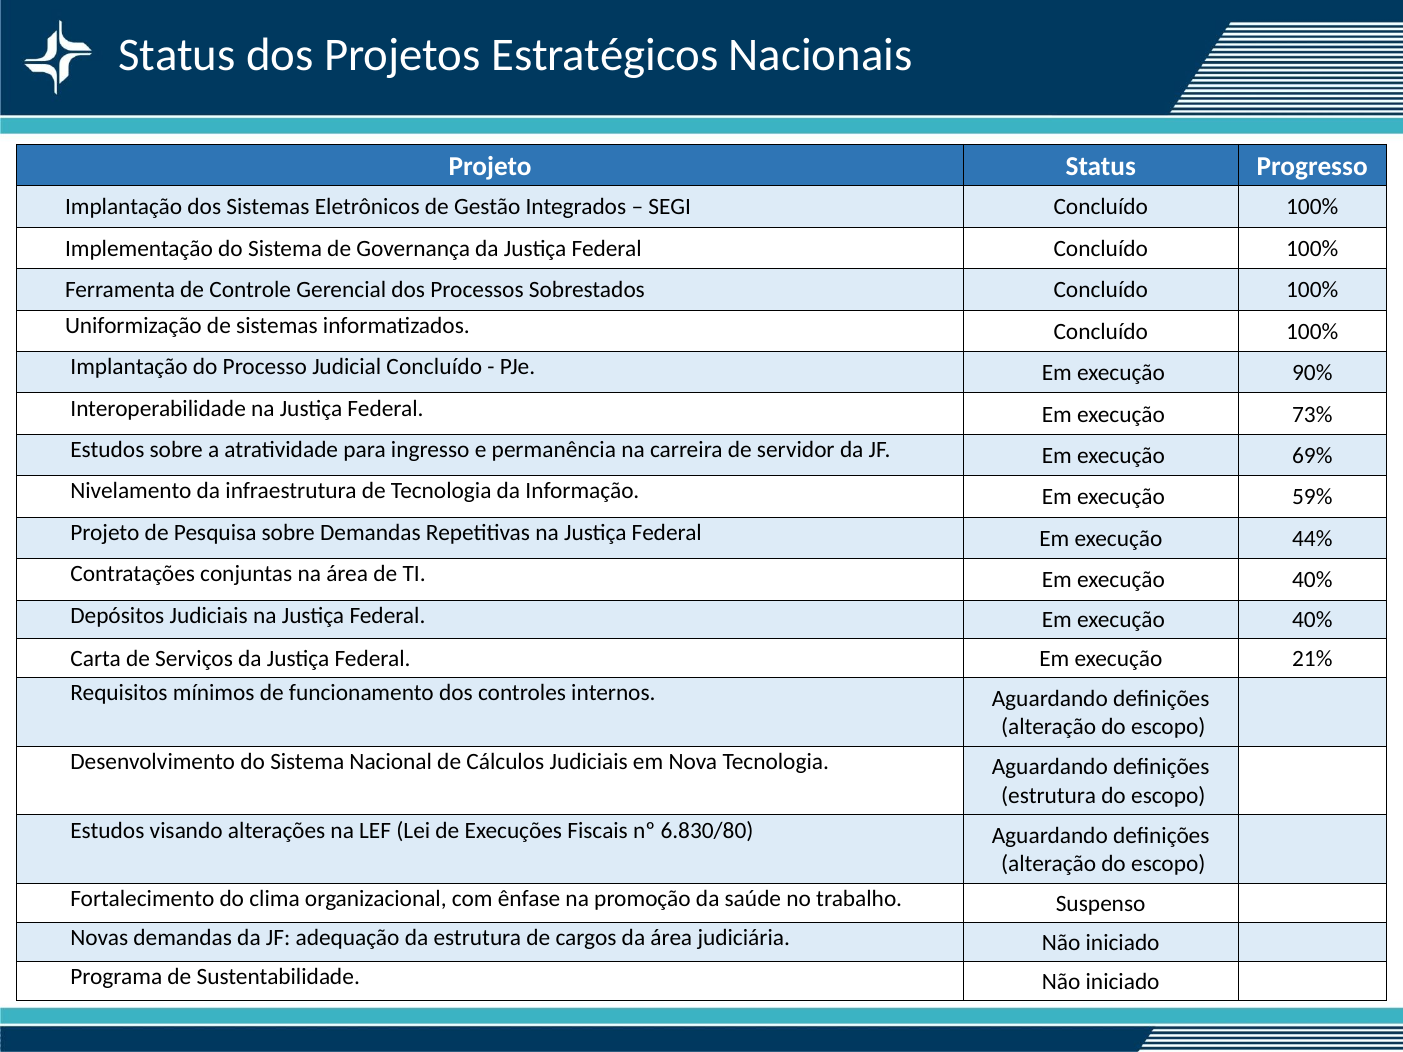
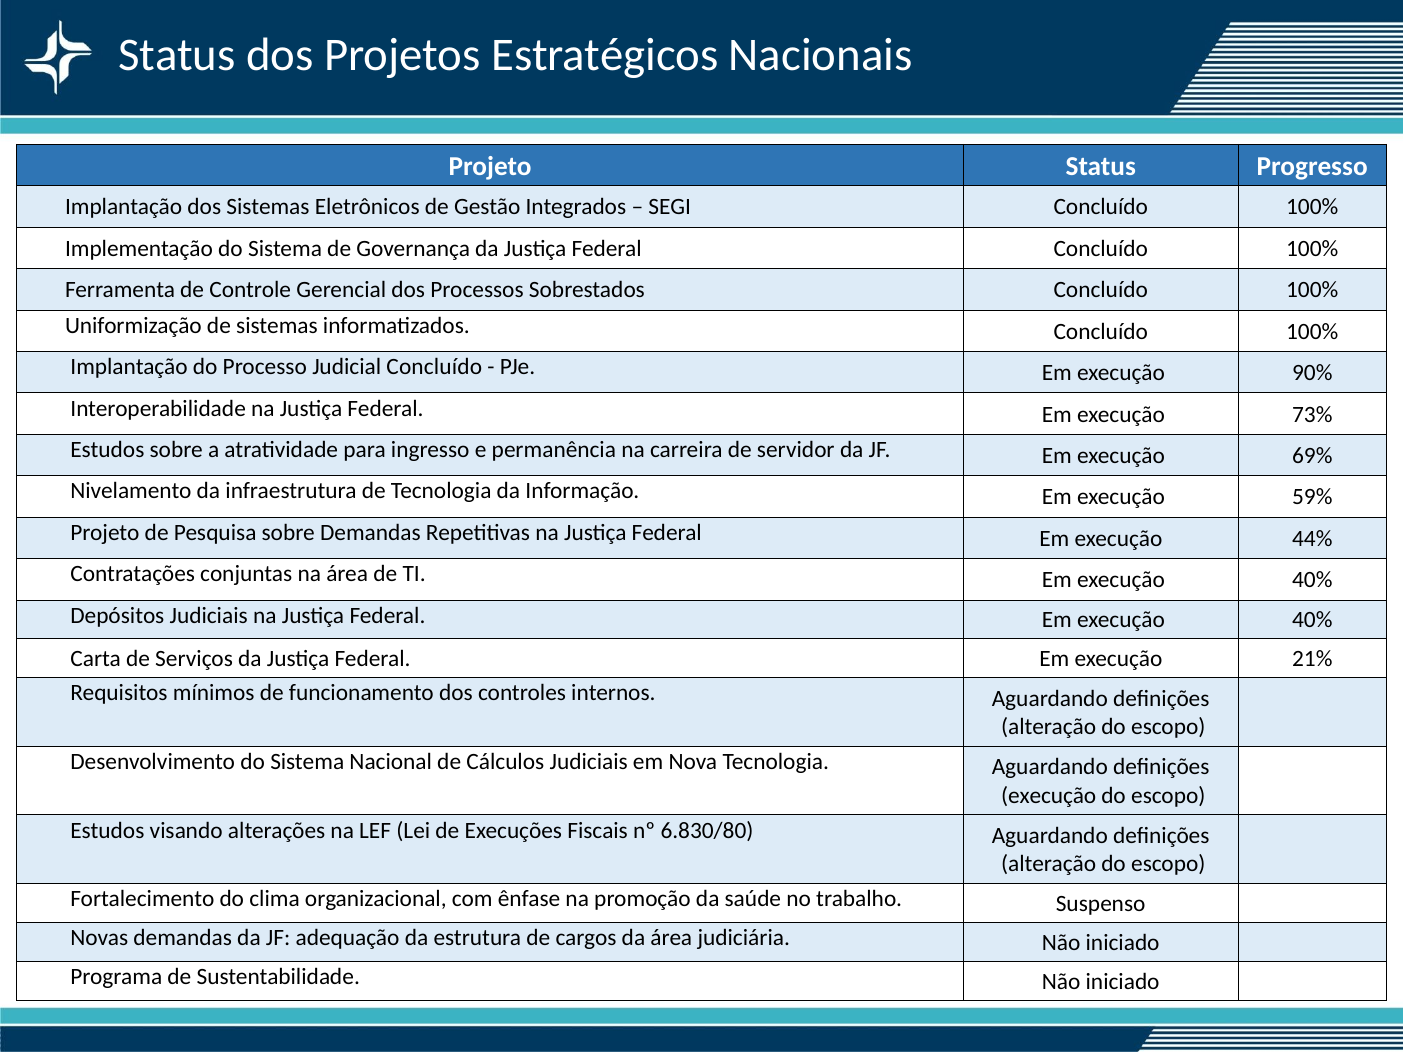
estrutura: estrutura -> execução (1049, 796)
